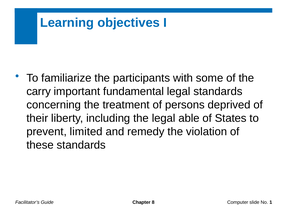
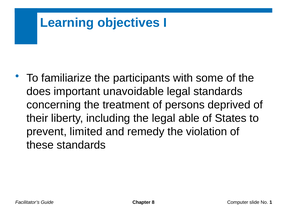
carry: carry -> does (39, 91)
fundamental: fundamental -> unavoidable (133, 91)
